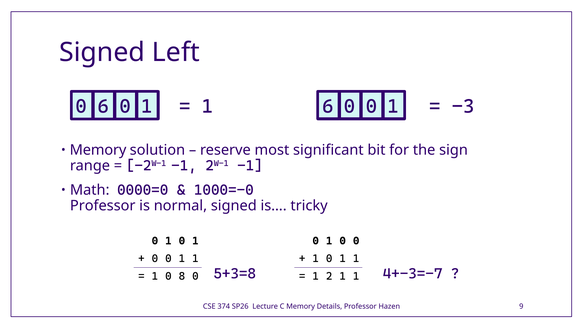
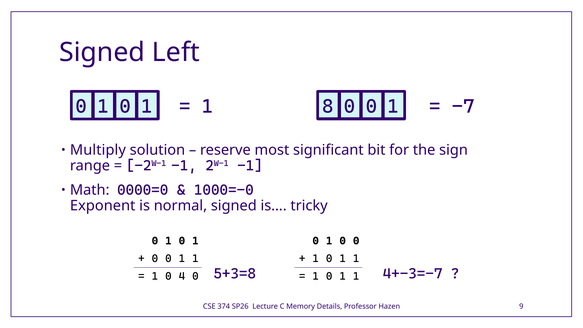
-3: -3 -> -7 (463, 106)
6: 6 -> 1 (103, 106)
1 6: 6 -> 8 (328, 106)
Memory: Memory -> Multiply (98, 150)
Professor: Professor -> Exponent (103, 206)
8: 8 -> 4 (182, 276)
2: 2 -> 0 (329, 276)
